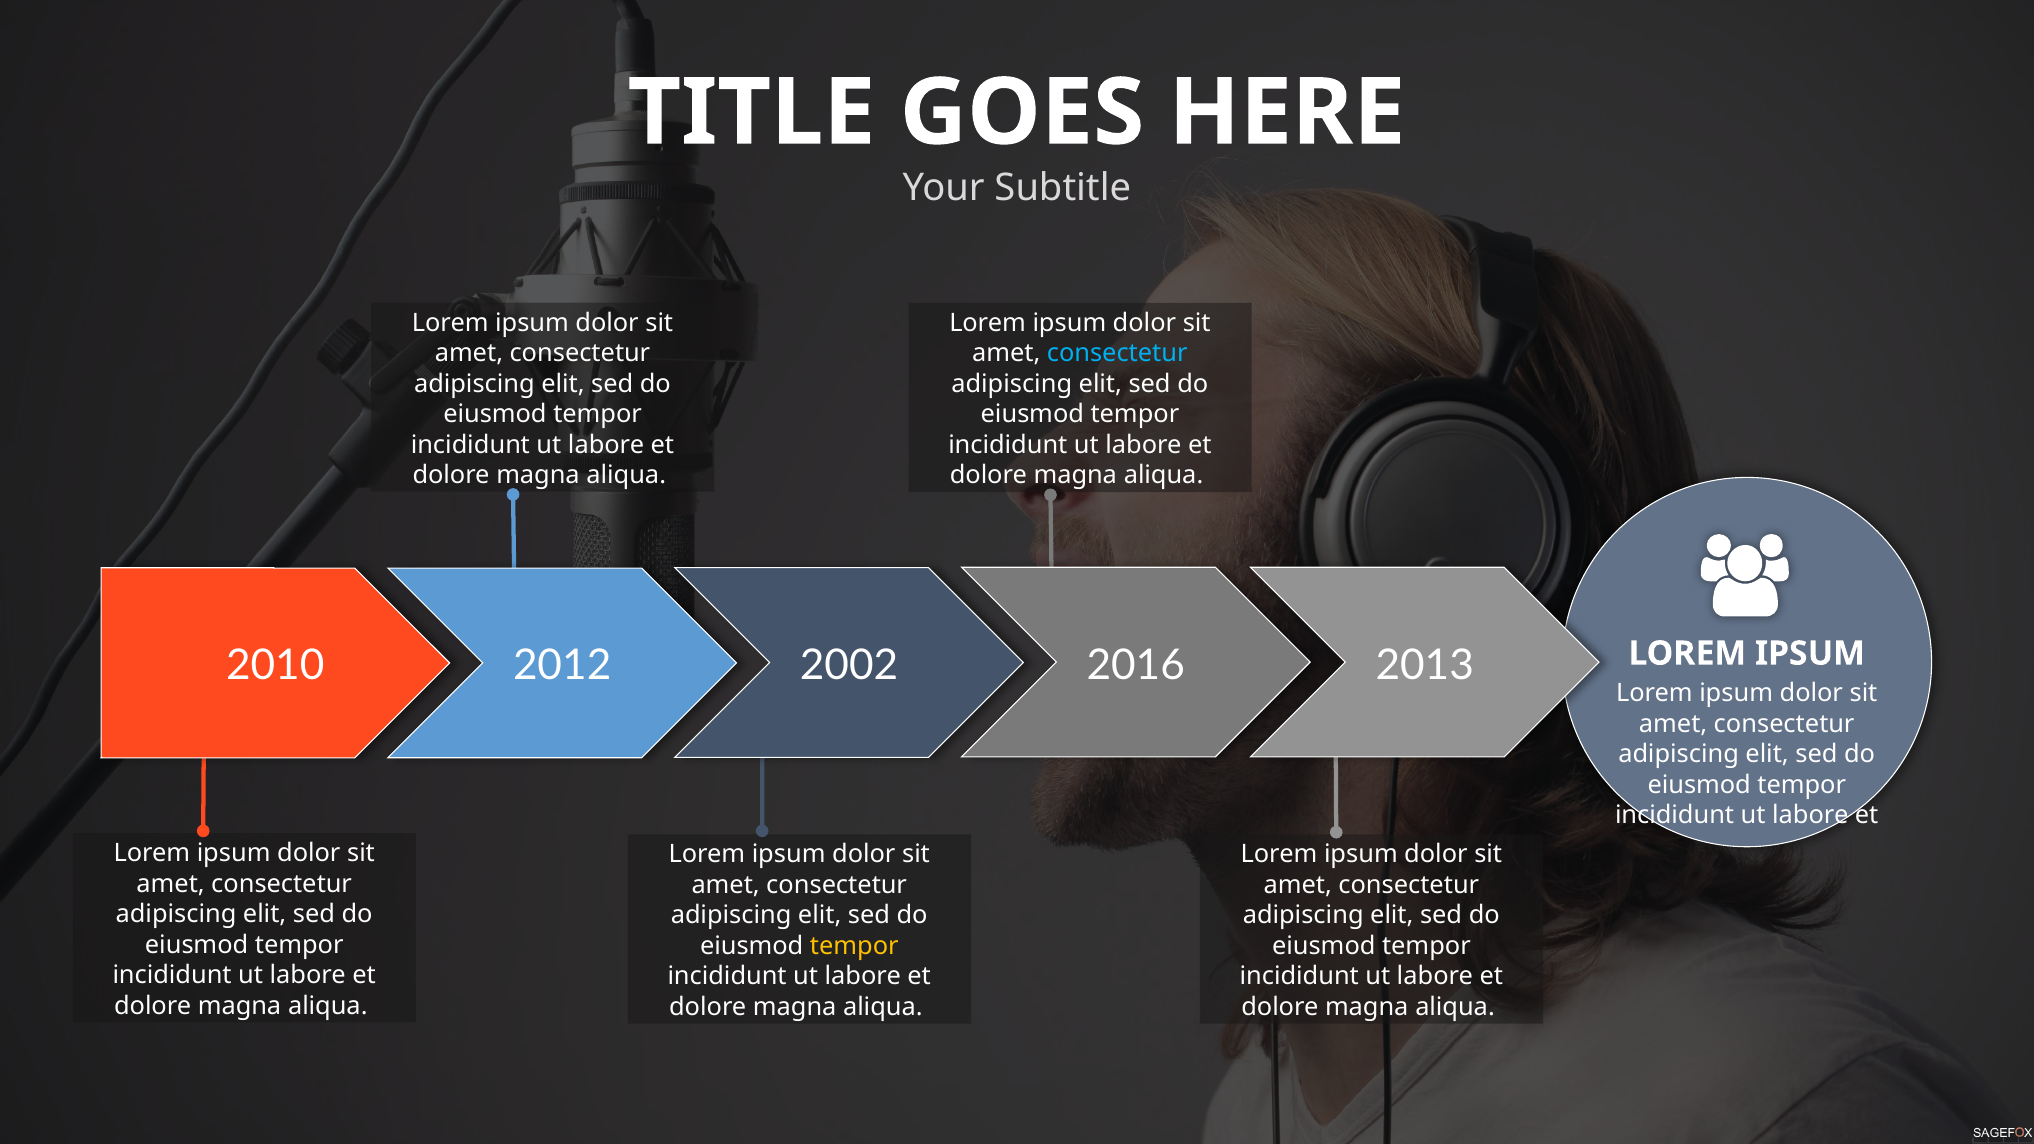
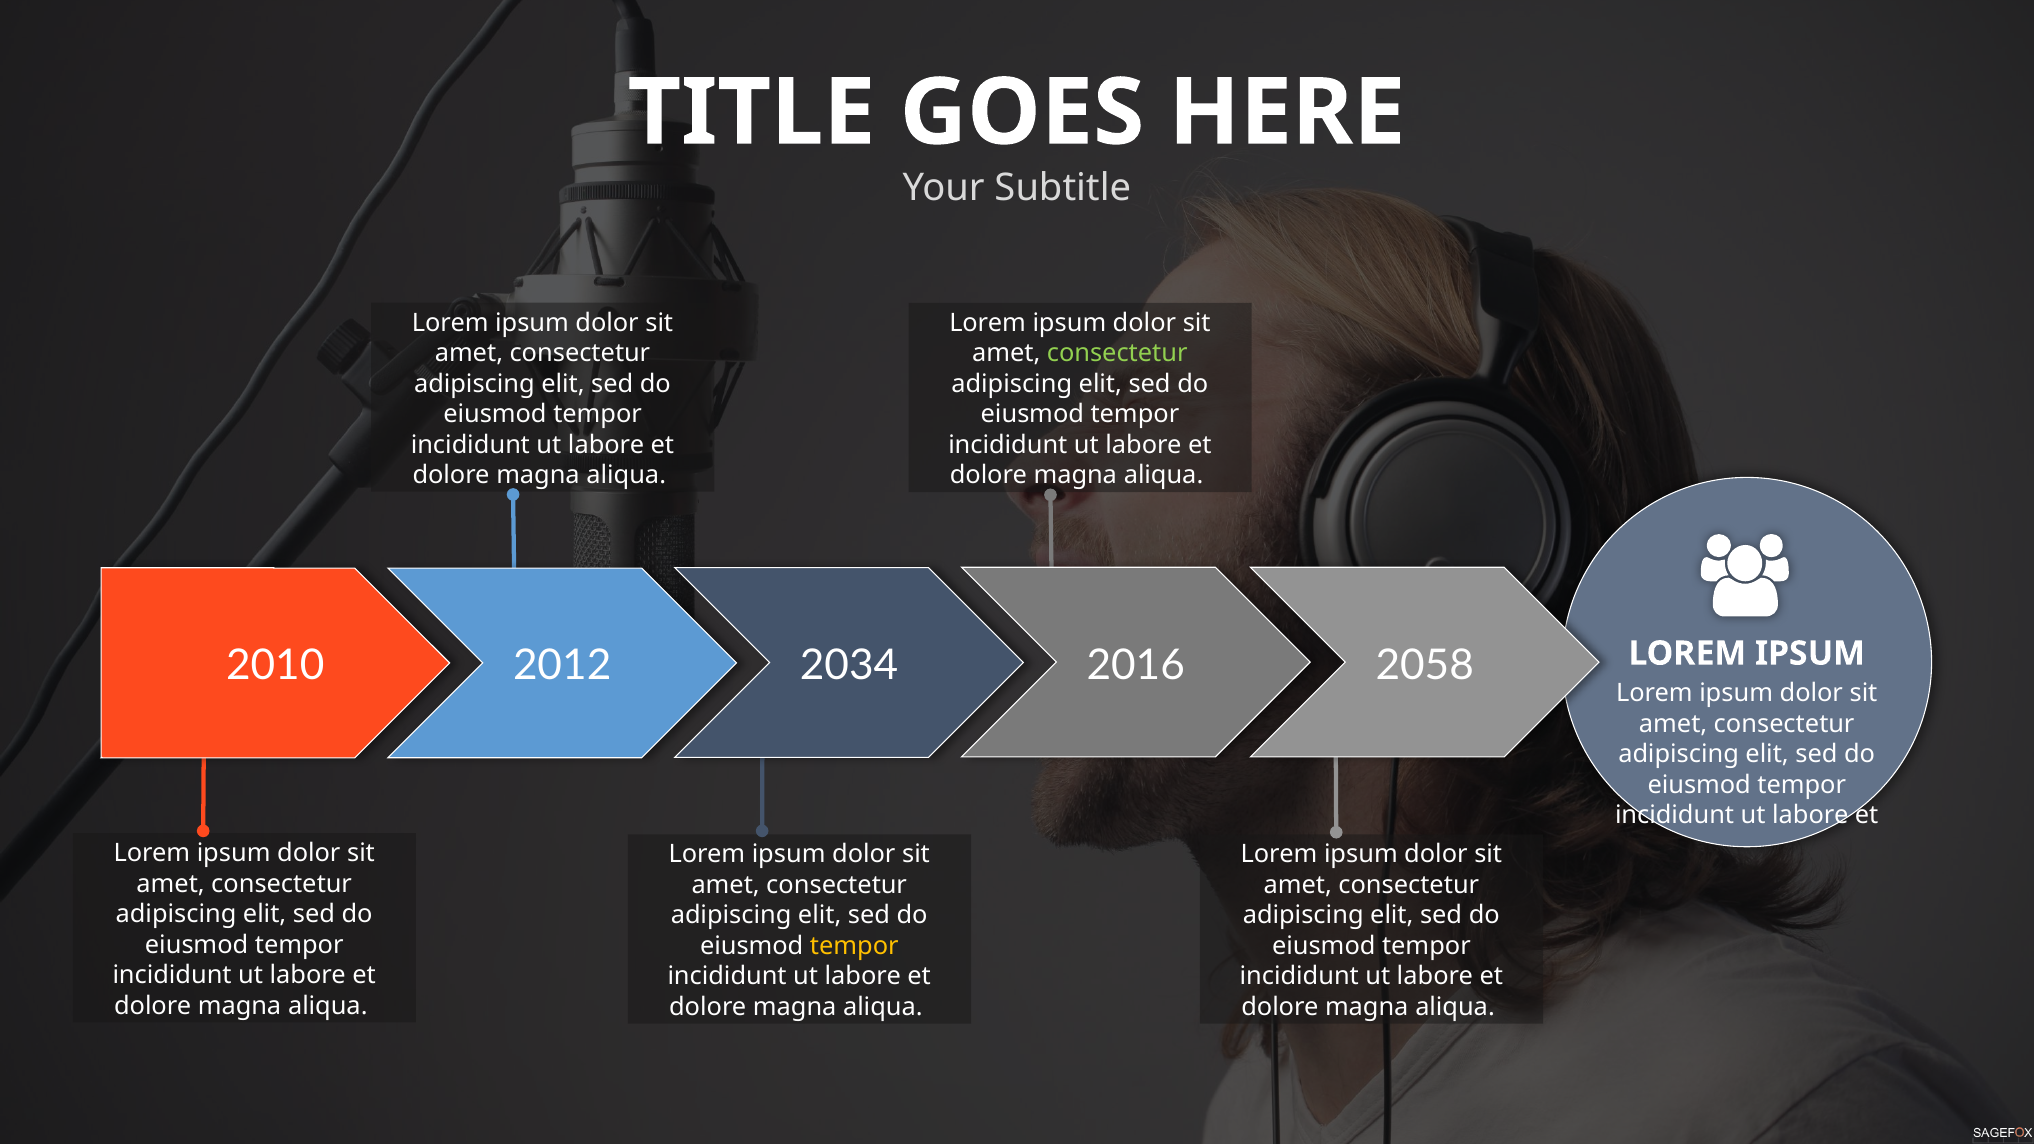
consectetur colour: light blue -> light green (1117, 354)
2002: 2002 -> 2034 (849, 666)
2013: 2013 -> 2058 (1425, 665)
